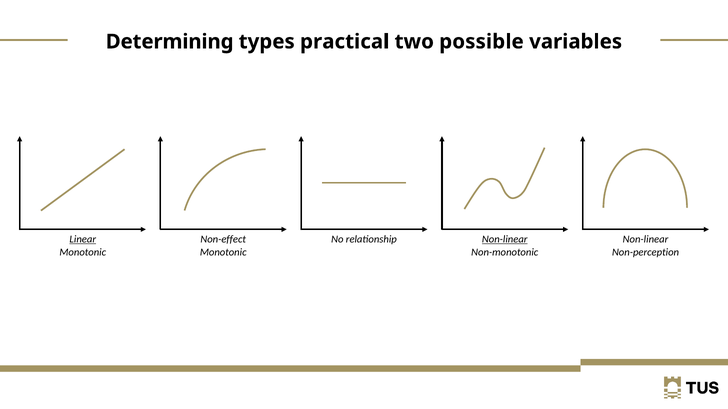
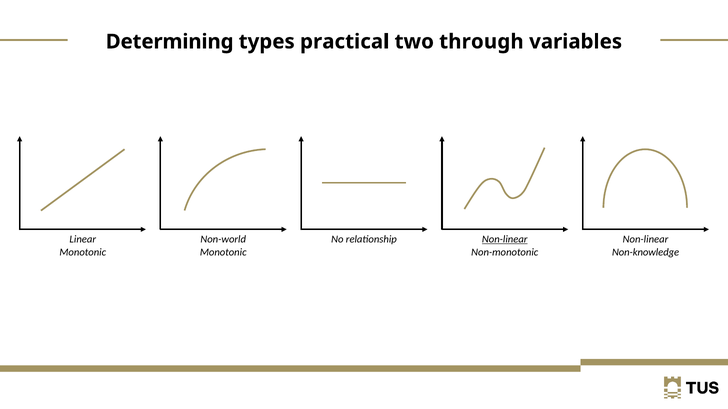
possible: possible -> through (481, 42)
Linear underline: present -> none (83, 240)
Non-effect: Non-effect -> Non-world (223, 240)
Non-perception: Non-perception -> Non-knowledge (646, 252)
